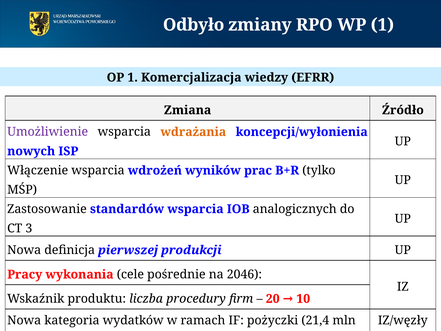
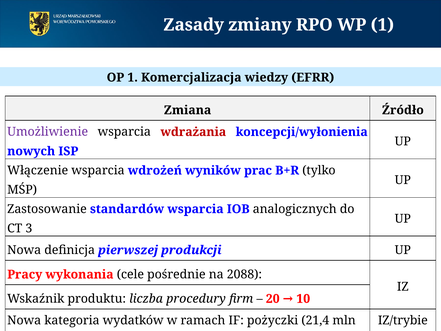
Odbyło: Odbyło -> Zasady (194, 25)
wdrażania colour: orange -> red (193, 132)
2046: 2046 -> 2088 (244, 274)
IZ/węzły: IZ/węzły -> IZ/trybie (403, 320)
